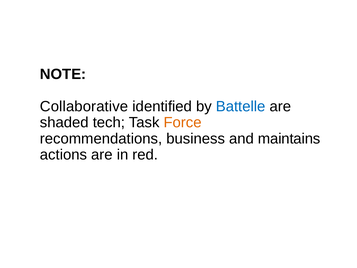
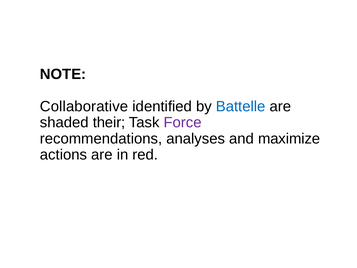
tech: tech -> their (109, 122)
Force colour: orange -> purple (183, 122)
business: business -> analyses (196, 138)
maintains: maintains -> maximize (289, 138)
